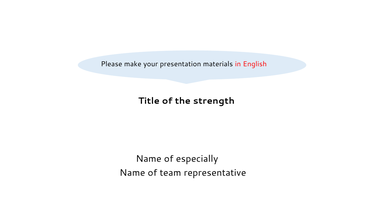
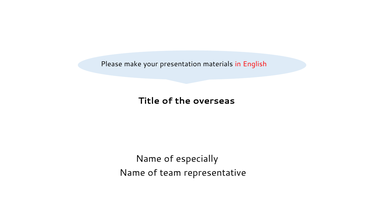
strength: strength -> overseas (214, 101)
